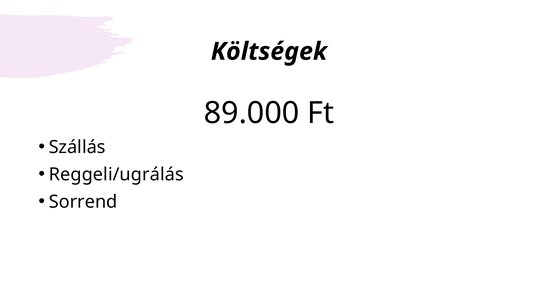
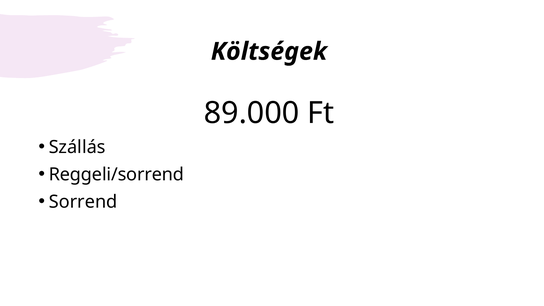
Reggeli/ugrálás: Reggeli/ugrálás -> Reggeli/sorrend (116, 174)
